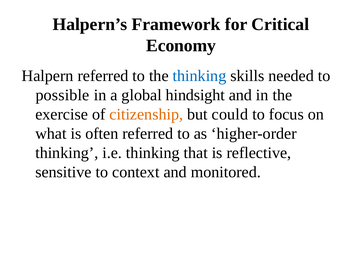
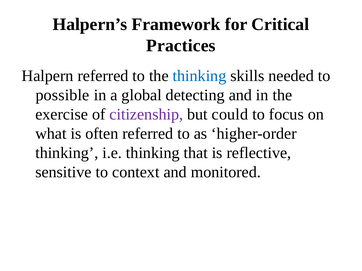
Economy: Economy -> Practices (181, 46)
hindsight: hindsight -> detecting (195, 95)
citizenship colour: orange -> purple (146, 115)
